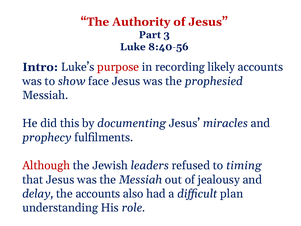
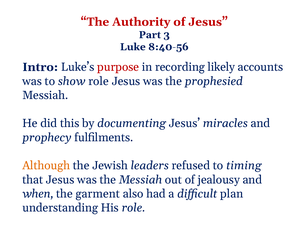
show face: face -> role (99, 81)
Although colour: red -> orange (46, 165)
delay: delay -> when (38, 193)
the accounts: accounts -> garment (98, 193)
